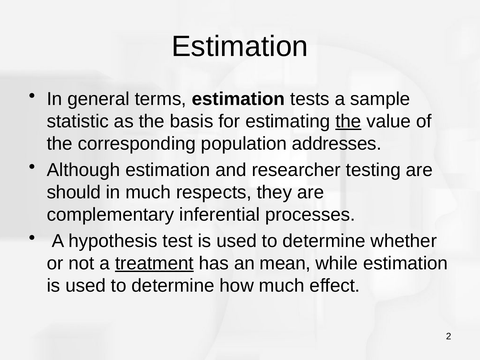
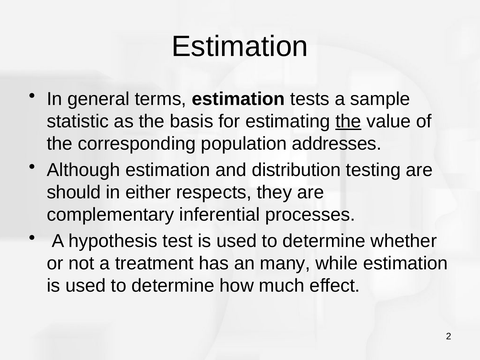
researcher: researcher -> distribution (296, 170)
in much: much -> either (148, 192)
treatment underline: present -> none (154, 263)
mean: mean -> many (285, 263)
